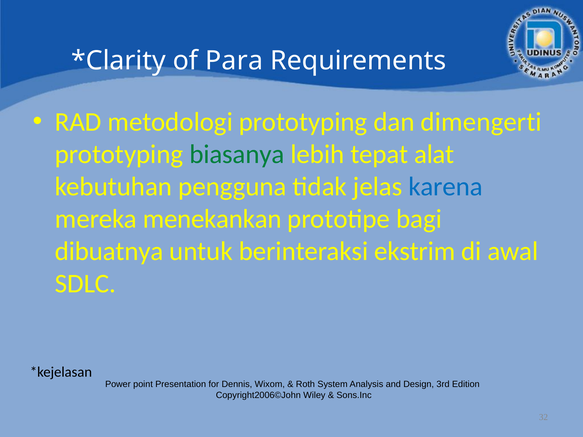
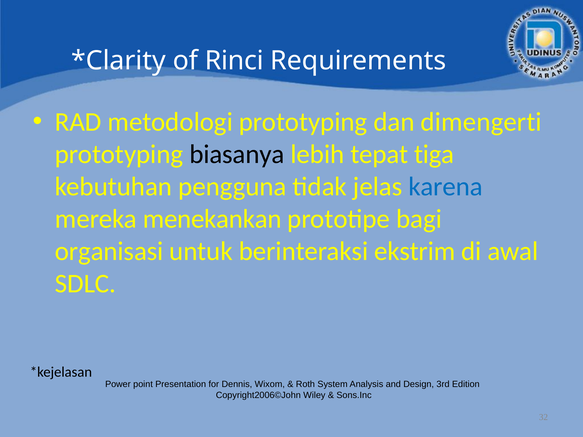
Para: Para -> Rinci (234, 61)
biasanya colour: green -> black (237, 154)
alat: alat -> tiga (434, 154)
dibuatnya: dibuatnya -> organisasi (109, 251)
